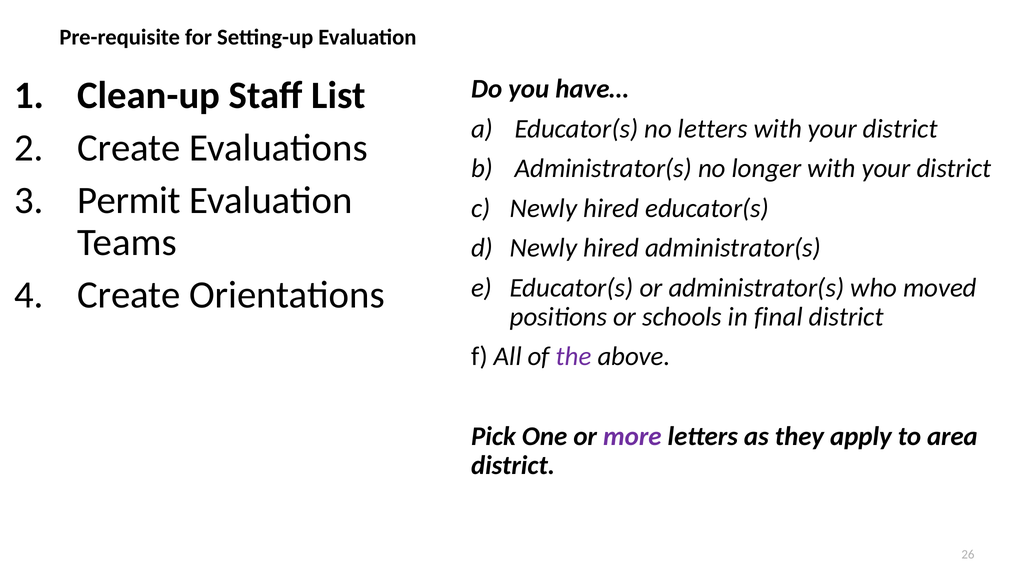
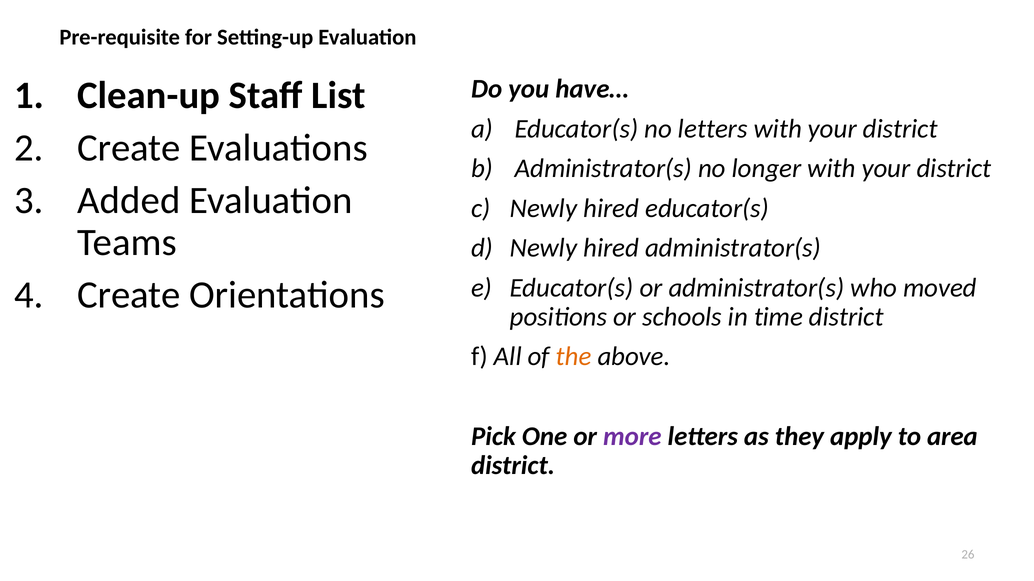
Permit: Permit -> Added (129, 201)
final: final -> time (779, 317)
the colour: purple -> orange (574, 357)
